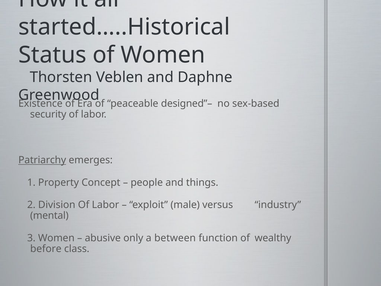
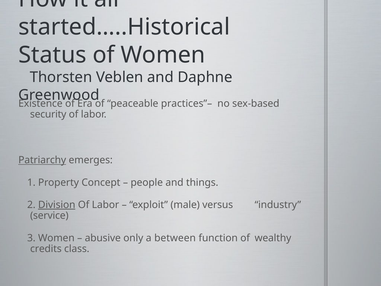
designed”–: designed”– -> practices”– (187, 103)
Division underline: none -> present (57, 205)
mental: mental -> service (49, 215)
before: before -> credits (46, 249)
